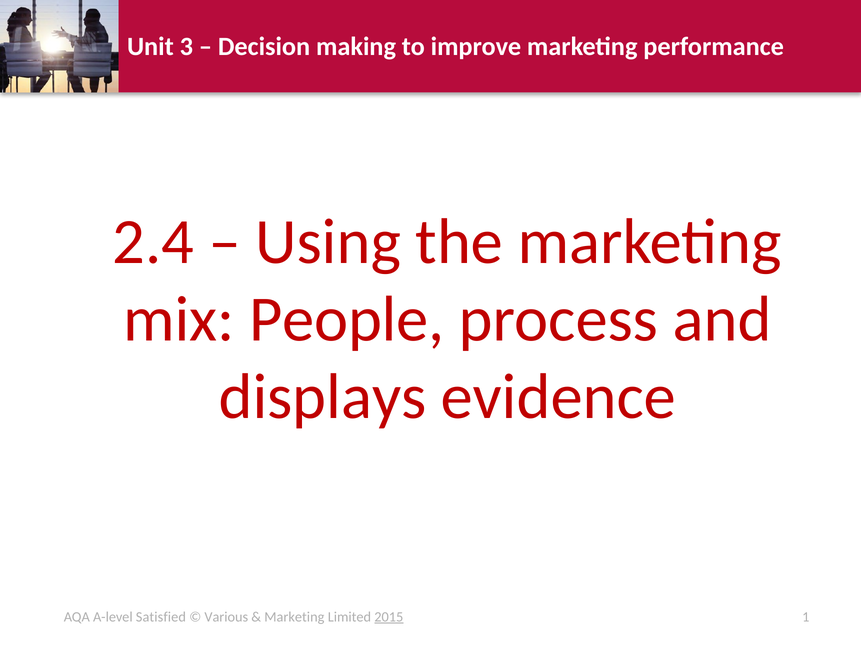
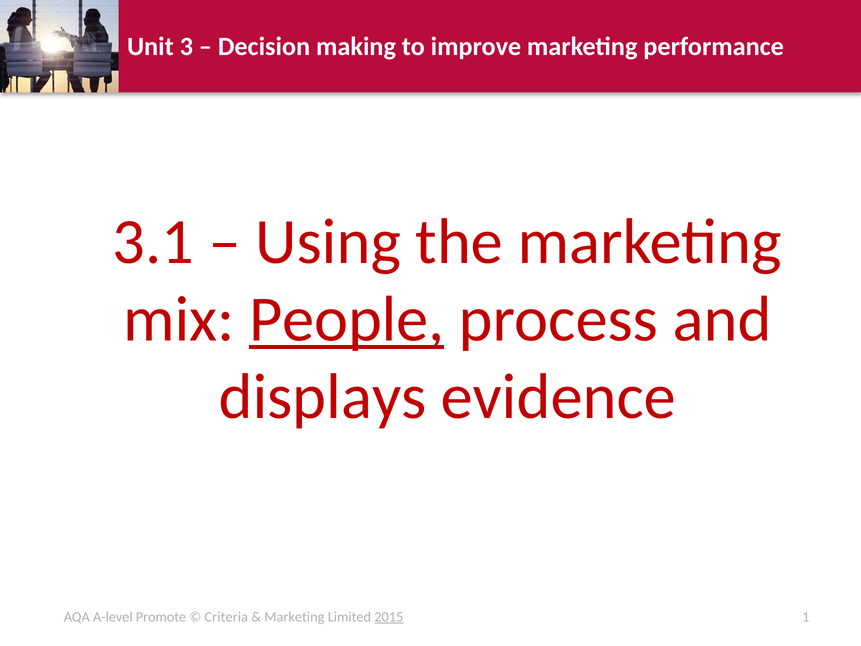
2.4: 2.4 -> 3.1 (153, 242)
People underline: none -> present (347, 319)
Satisfied: Satisfied -> Promote (161, 617)
Various: Various -> Criteria (226, 617)
